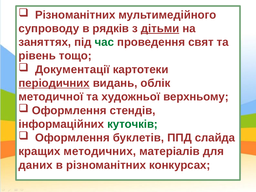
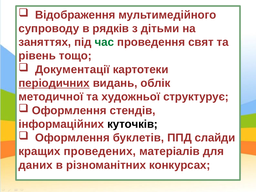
Різноманітних: Різноманітних -> Відображення (75, 15)
дітьми underline: present -> none (160, 29)
верхньому: верхньому -> структурує (196, 97)
куточків colour: green -> black (133, 124)
слайда: слайда -> слайди (215, 138)
методичних: методичних -> проведених (100, 151)
